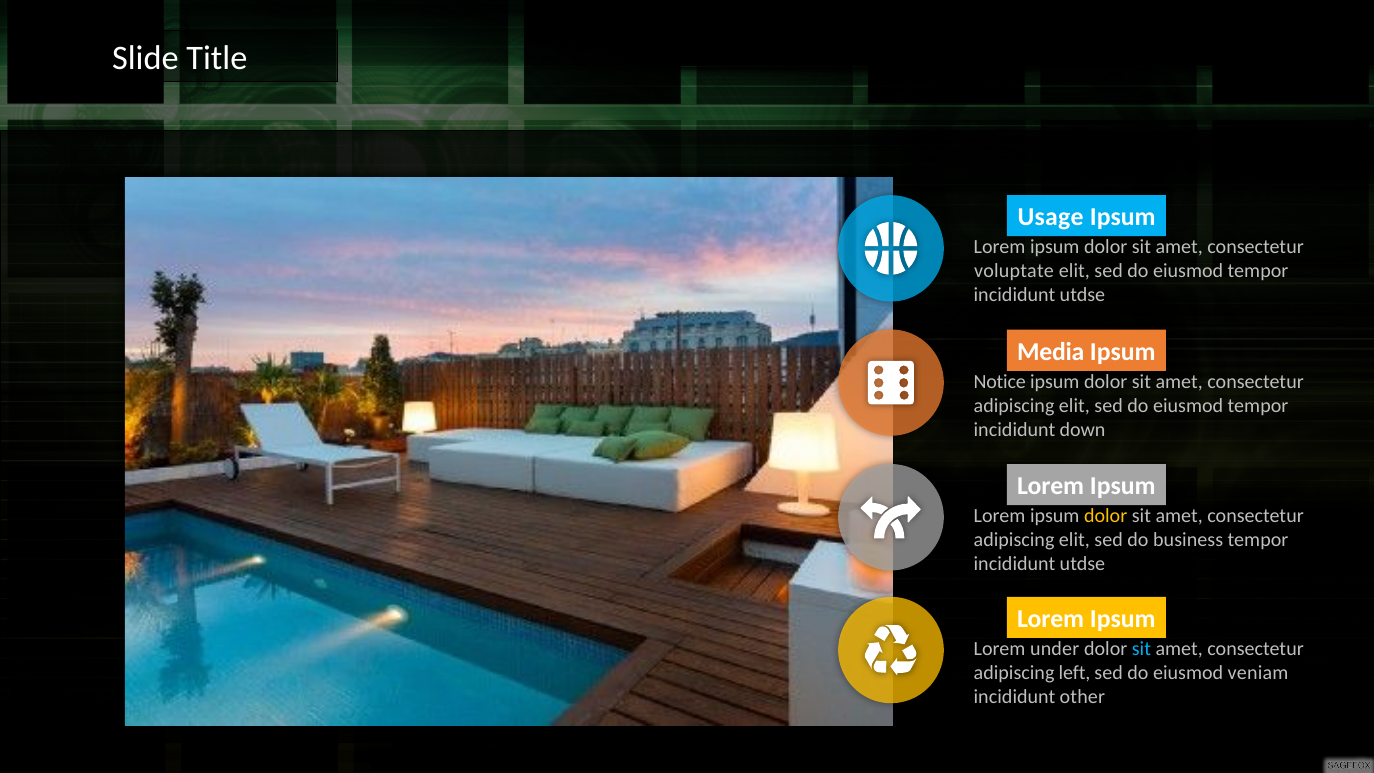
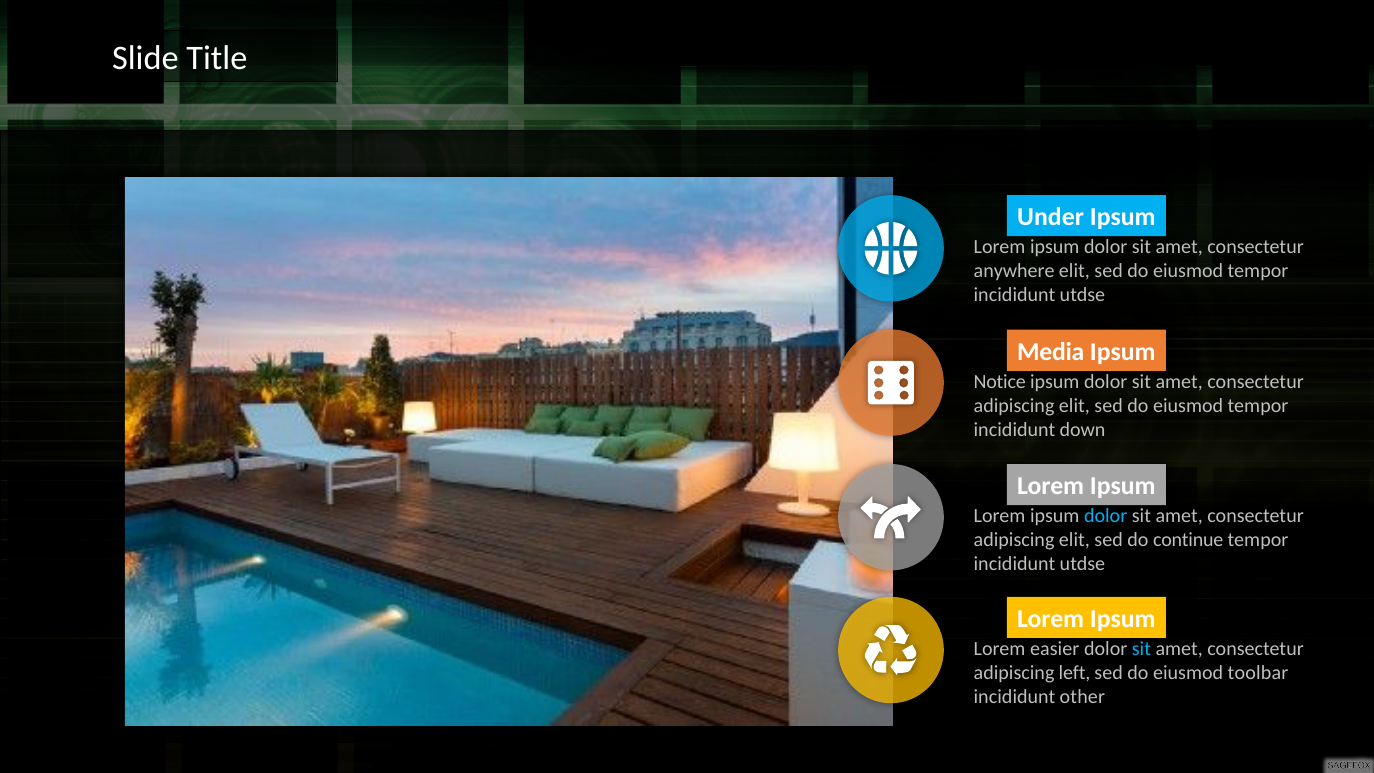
Usage: Usage -> Under (1051, 217)
voluptate: voluptate -> anywhere (1014, 271)
dolor colour: yellow -> light blue (1106, 516)
business: business -> continue (1188, 540)
under: under -> easier (1055, 648)
veniam: veniam -> toolbar (1258, 672)
